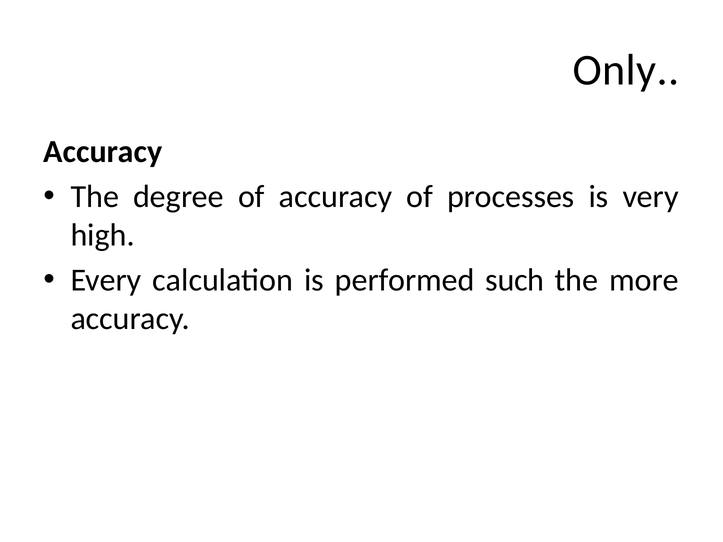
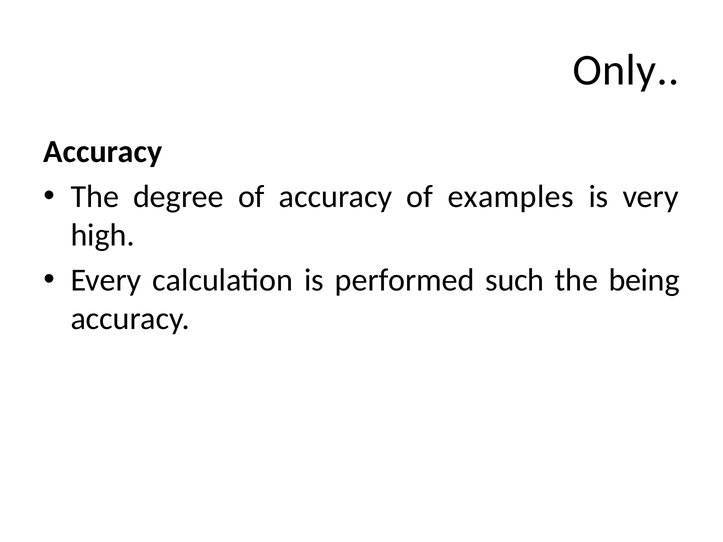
processes: processes -> examples (511, 197)
more: more -> being (644, 280)
